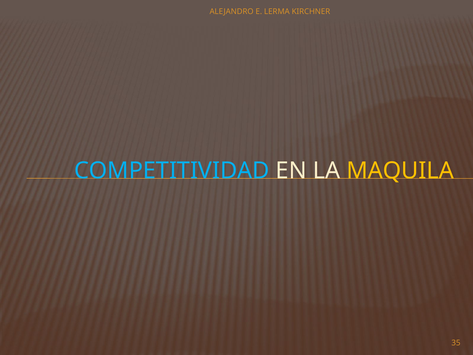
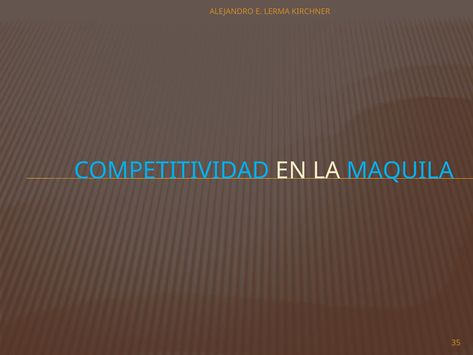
MAQUILA colour: yellow -> light blue (400, 171)
